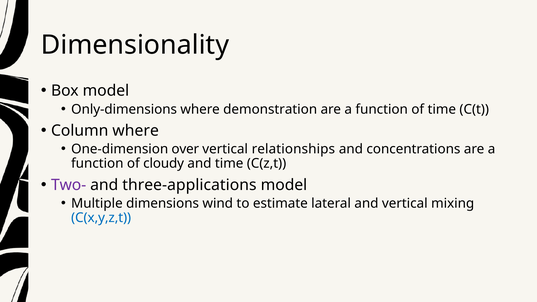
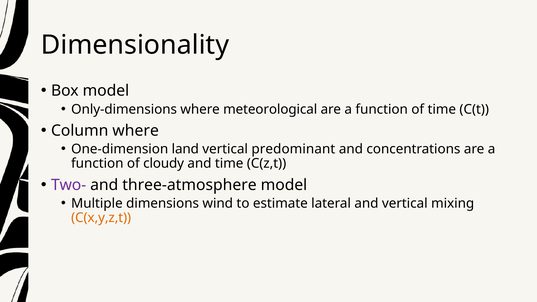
demonstration: demonstration -> meteorological (270, 109)
over: over -> land (185, 149)
relationships: relationships -> predominant (293, 149)
three-applications: three-applications -> three-atmosphere (189, 185)
C(x,y,z,t colour: blue -> orange (101, 218)
